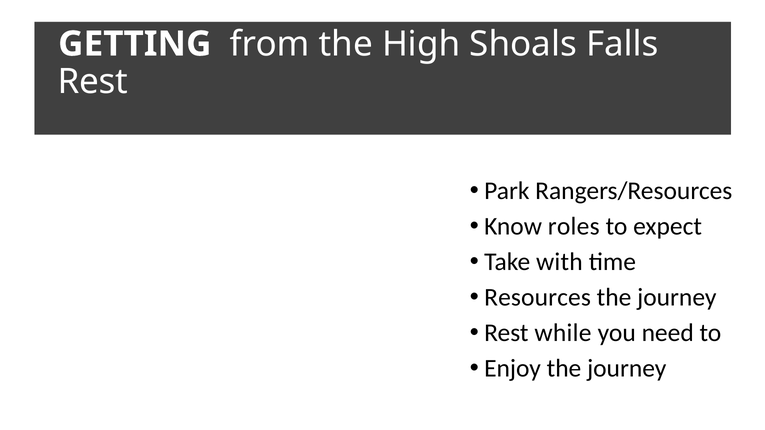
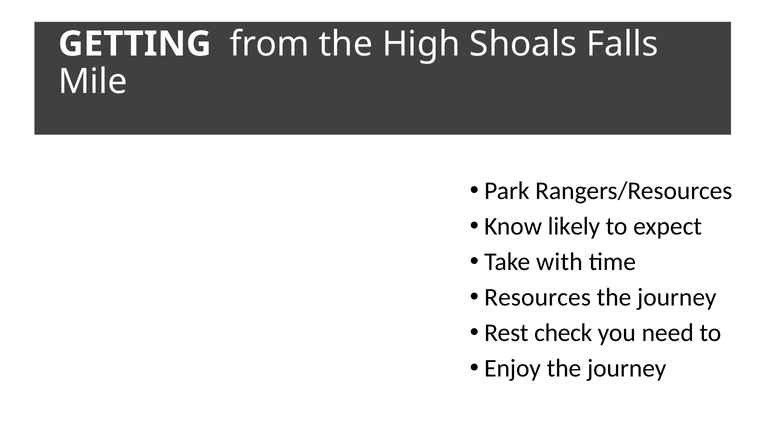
Rest: Rest -> Mile (93, 82)
roles: roles -> likely (574, 227)
while: while -> check (563, 333)
